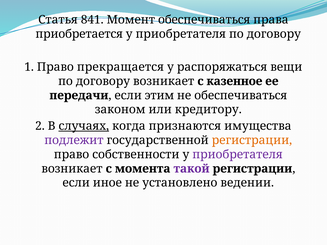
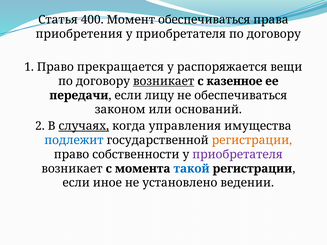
841: 841 -> 400 (92, 20)
приобретается: приобретается -> приобретения (79, 34)
распоряжаться: распоряжаться -> распоряжается (222, 67)
возникает underline: none -> present (164, 81)
этим: этим -> лицу (159, 95)
кредитору: кредитору -> оснований (208, 110)
признаются: признаются -> управления (185, 126)
подлежит colour: purple -> blue (74, 140)
такой colour: purple -> blue (192, 169)
